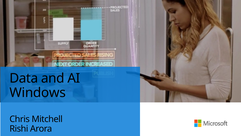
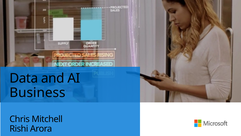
Windows: Windows -> Business (38, 92)
